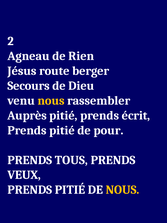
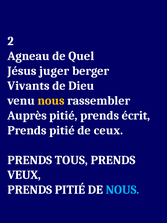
Rien: Rien -> Quel (81, 56)
route: route -> juger (54, 71)
Secours: Secours -> Vivants (28, 86)
pour: pour -> ceux (108, 130)
NOUS colour: yellow -> light blue (122, 189)
